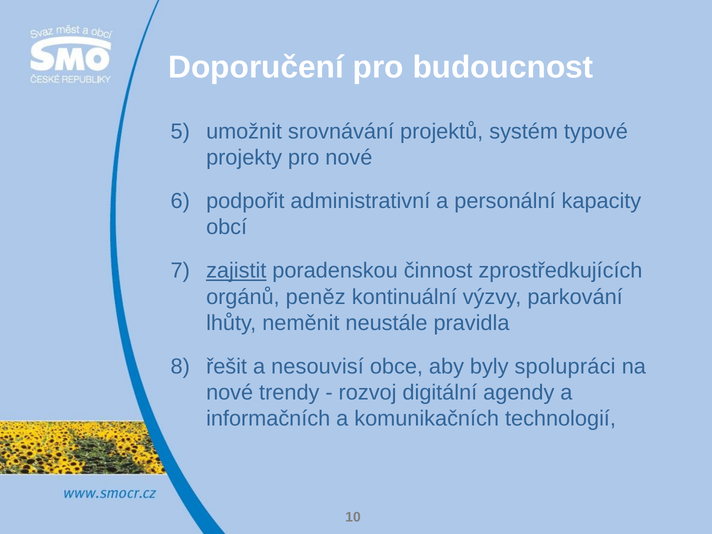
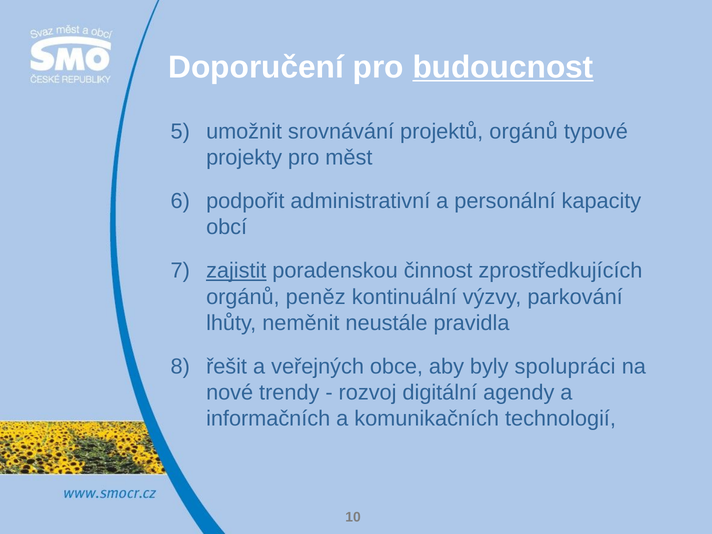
budoucnost underline: none -> present (503, 67)
projektů systém: systém -> orgánů (524, 132)
pro nové: nové -> měst (349, 158)
nesouvisí: nesouvisí -> veřejných (318, 367)
